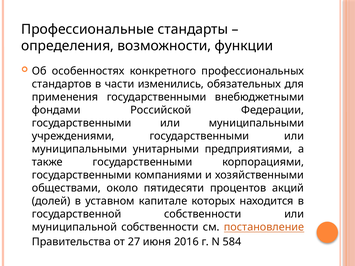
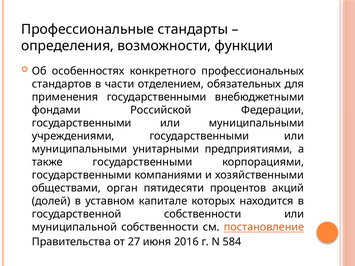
изменились: изменились -> отделением (171, 84)
около: около -> орган (122, 188)
